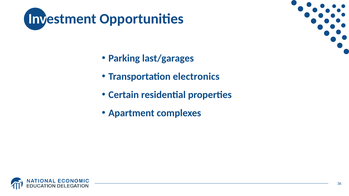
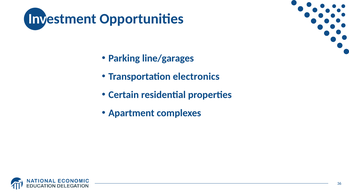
last/garages: last/garages -> line/garages (168, 58)
